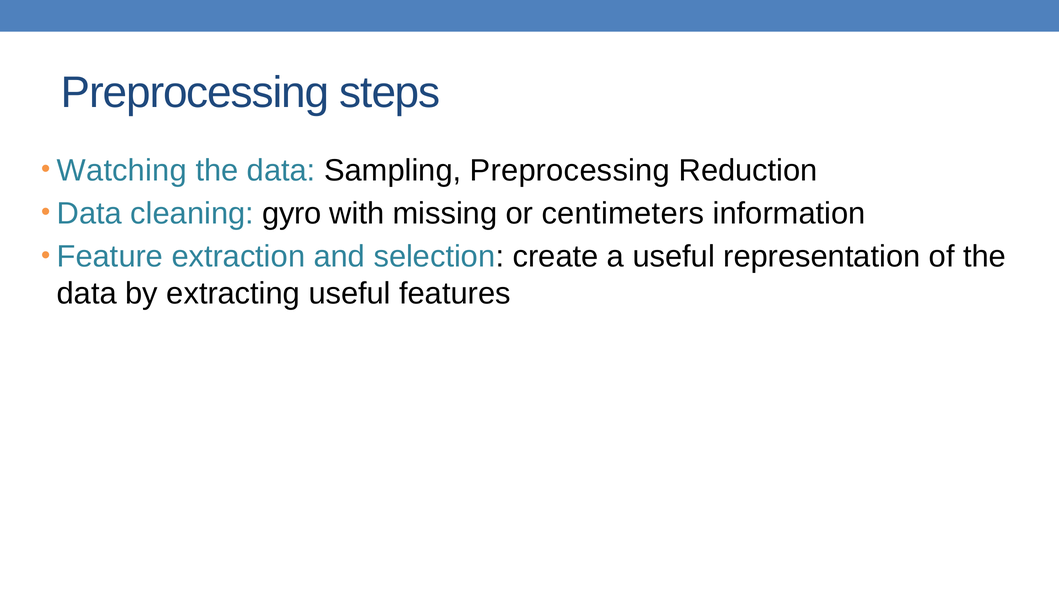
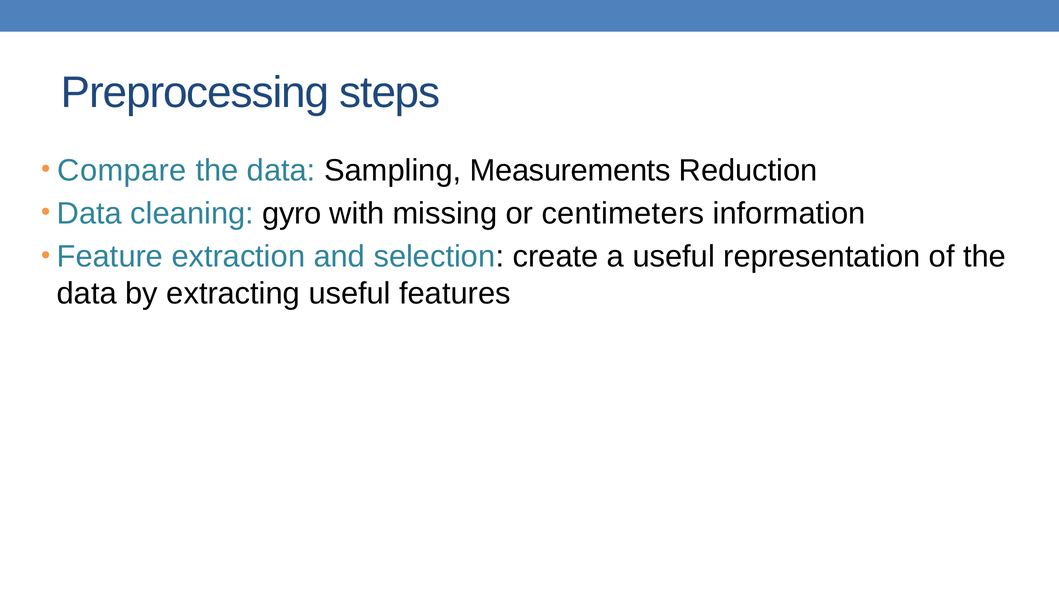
Watching: Watching -> Compare (122, 170)
Sampling Preprocessing: Preprocessing -> Measurements (570, 170)
